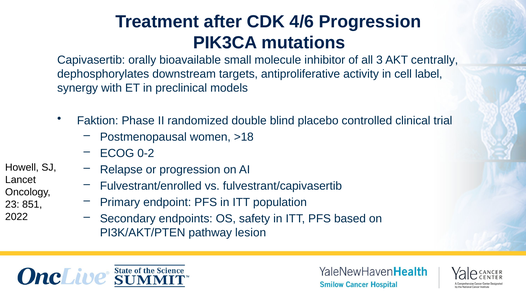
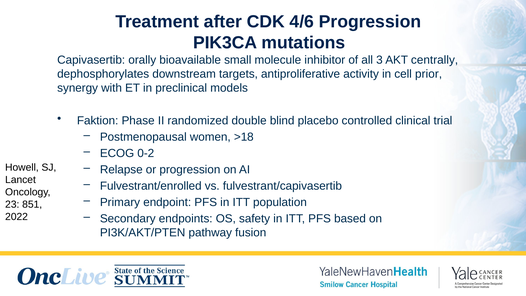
label: label -> prior (429, 74)
lesion: lesion -> fusion (251, 233)
